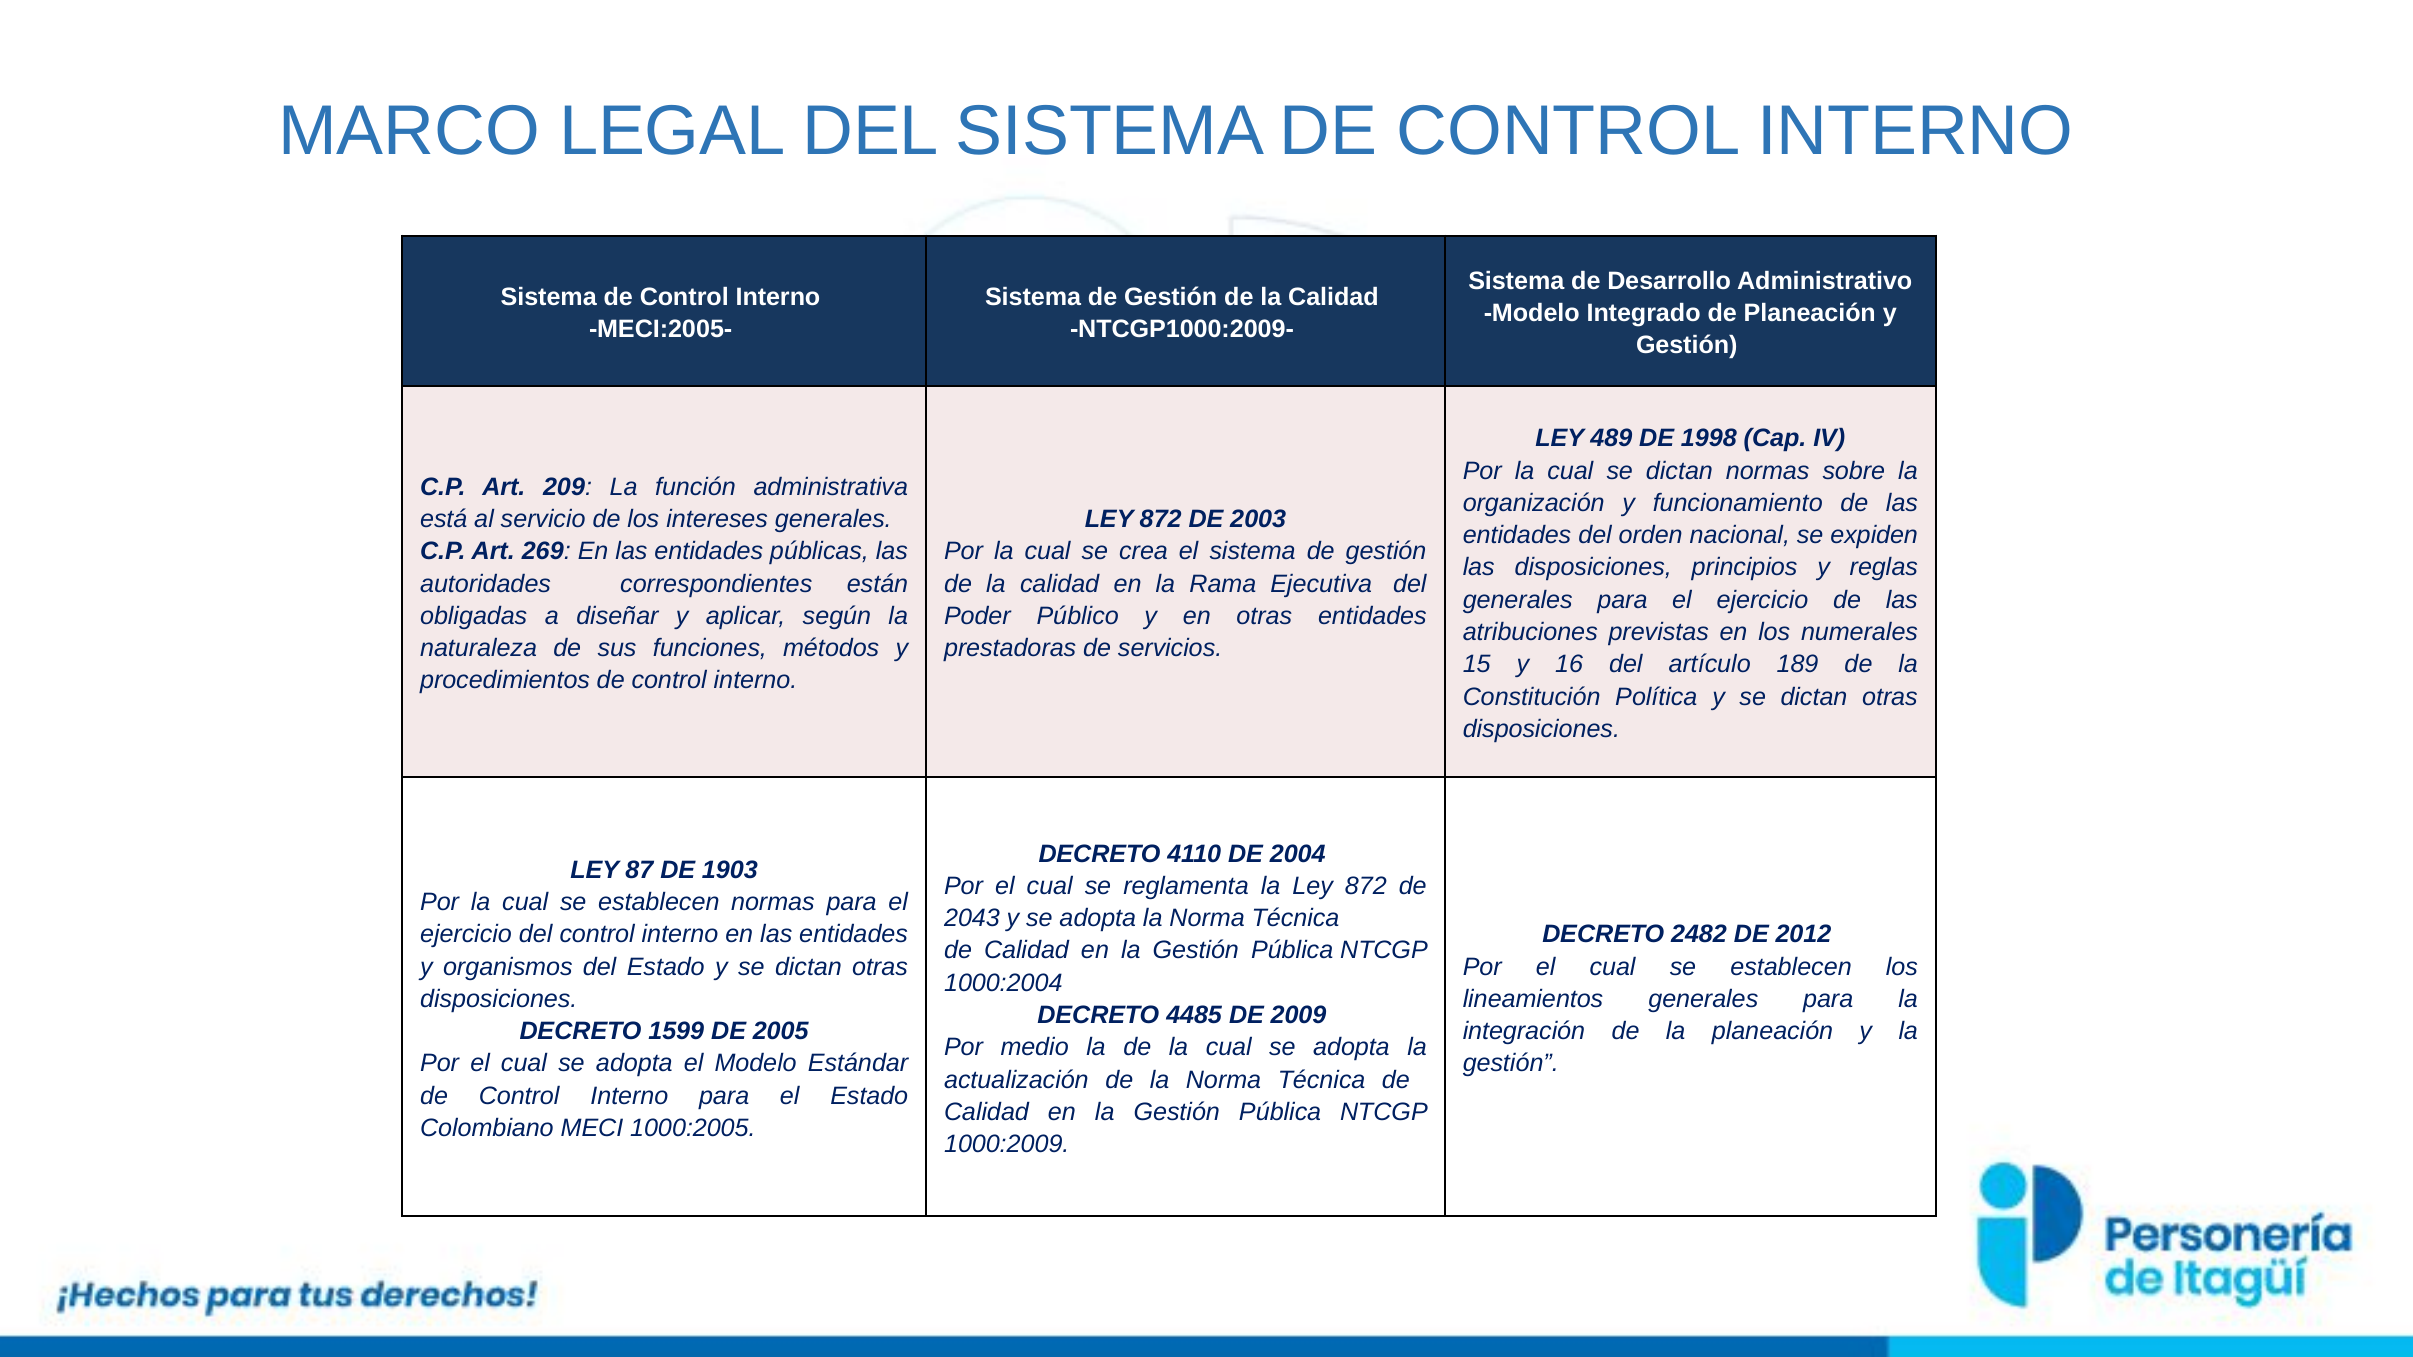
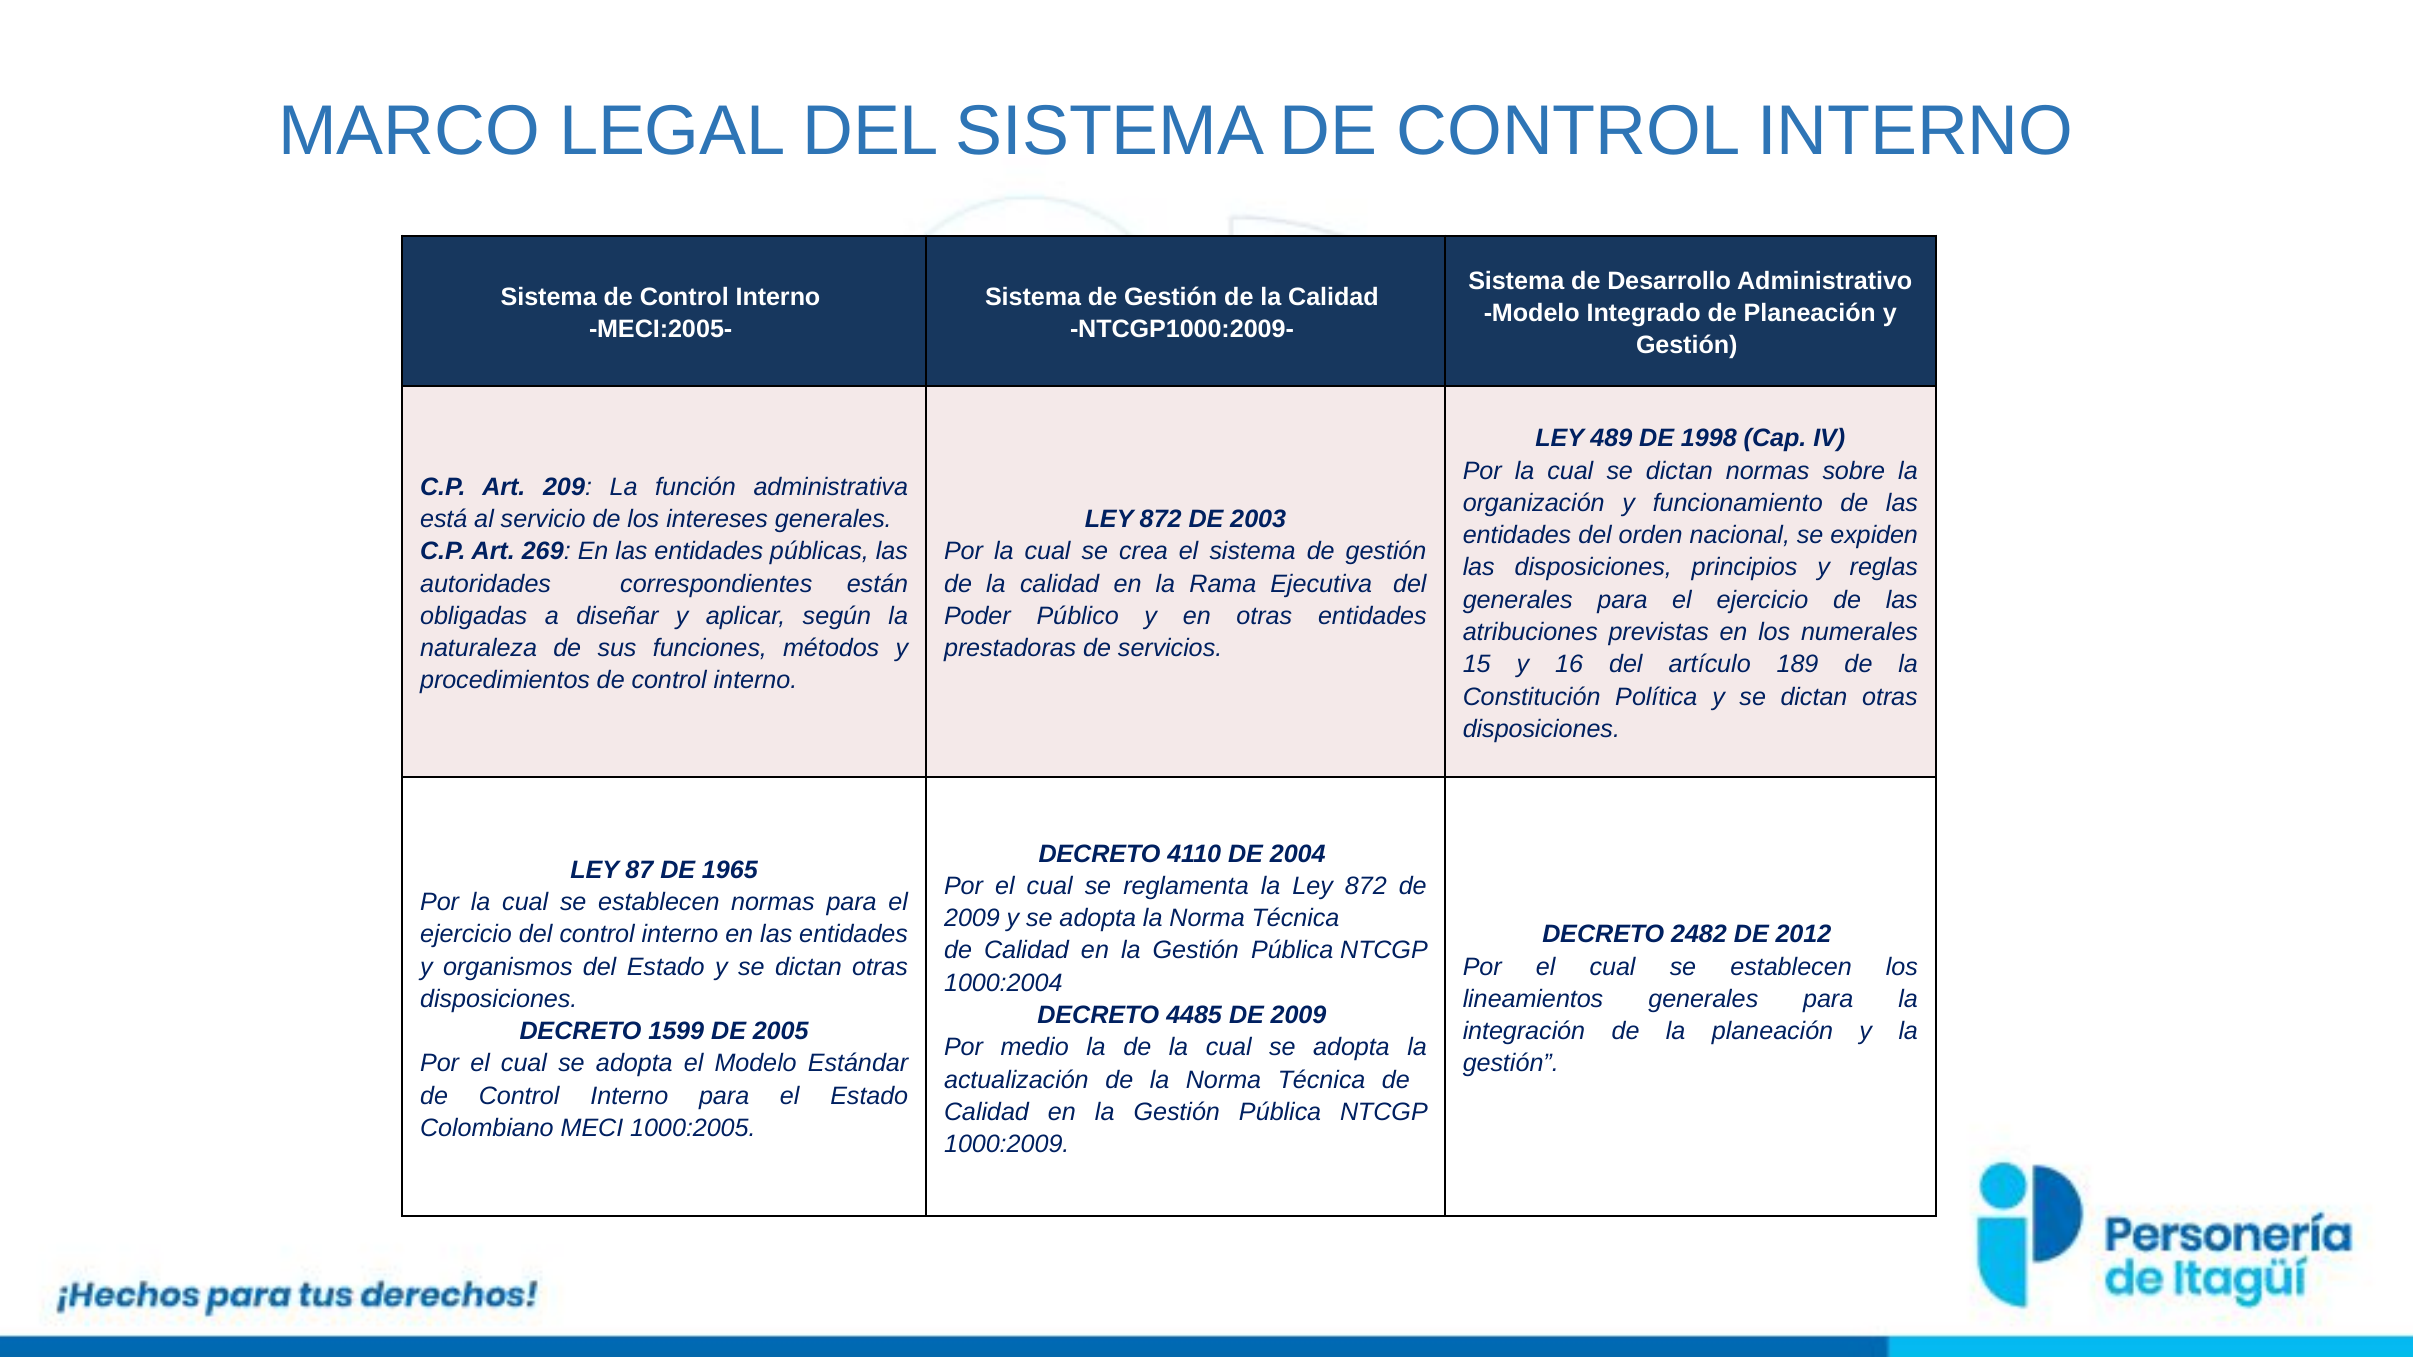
1903: 1903 -> 1965 (730, 870)
2043: 2043 -> 2009 (972, 919)
